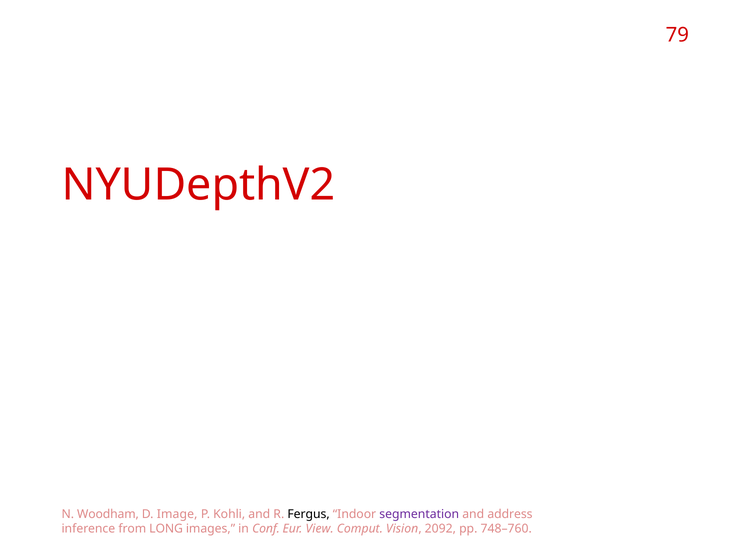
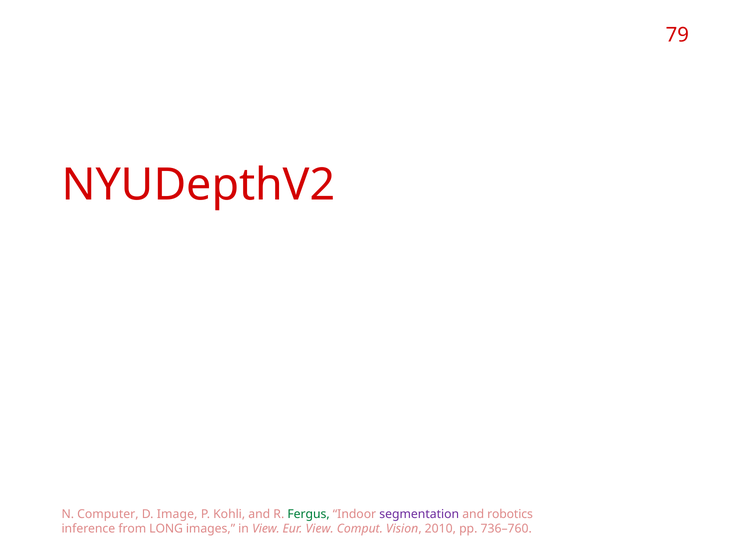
Woodham: Woodham -> Computer (108, 514)
Fergus colour: black -> green (309, 514)
address: address -> robotics (510, 514)
in Conf: Conf -> View (266, 529)
2092: 2092 -> 2010 (440, 529)
748–760: 748–760 -> 736–760 (506, 529)
